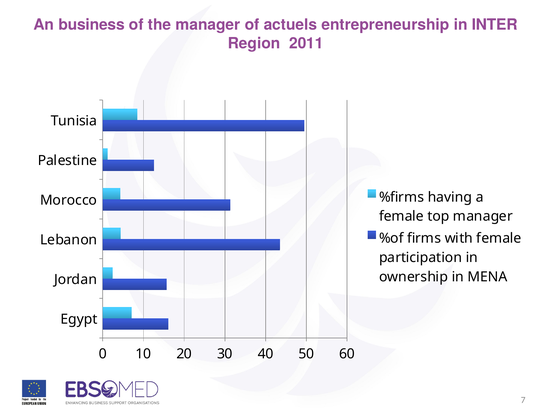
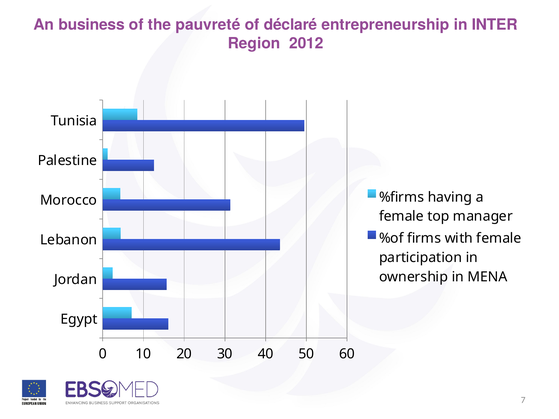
the manager: manager -> pauvreté (208, 25)
actuels: actuels -> déclaré (290, 25)
2011: 2011 -> 2012 (306, 43)
